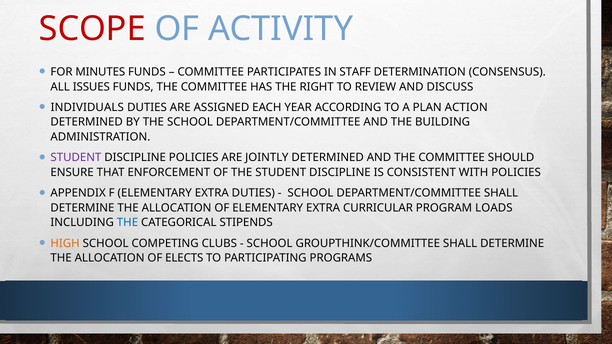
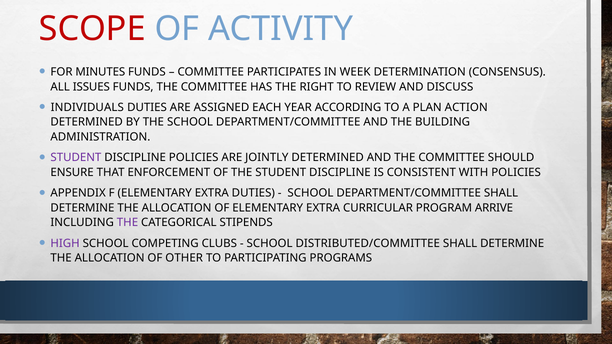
STAFF: STAFF -> WEEK (355, 72)
LOADS: LOADS -> ARRIVE (494, 208)
THE colour: blue -> purple (127, 223)
HIGH colour: orange -> purple (65, 243)
GROUPTHINK/COMMITTEE: GROUPTHINK/COMMITTEE -> DISTRIBUTED/COMMITTEE (368, 243)
ELECTS: ELECTS -> OTHER (184, 258)
